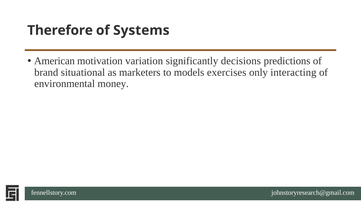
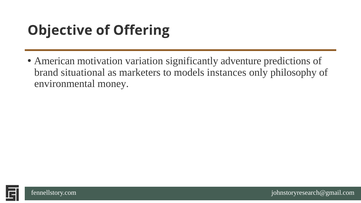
Therefore: Therefore -> Objective (60, 30)
Systems: Systems -> Offering (141, 30)
decisions: decisions -> adventure (241, 61)
exercises: exercises -> instances (227, 72)
interacting: interacting -> philosophy (294, 72)
